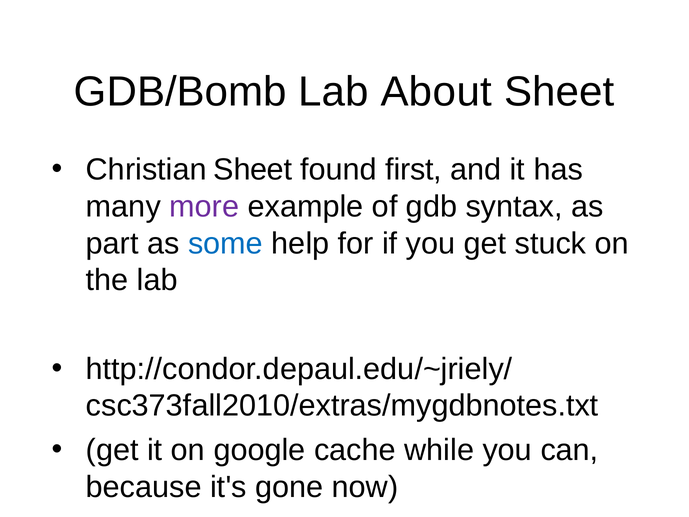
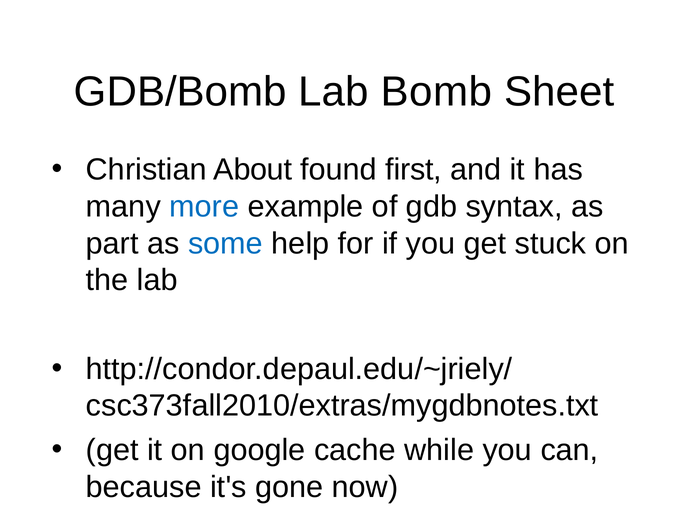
About: About -> Bomb (436, 92)
Christian Sheet: Sheet -> About (253, 170)
more colour: purple -> blue (204, 207)
